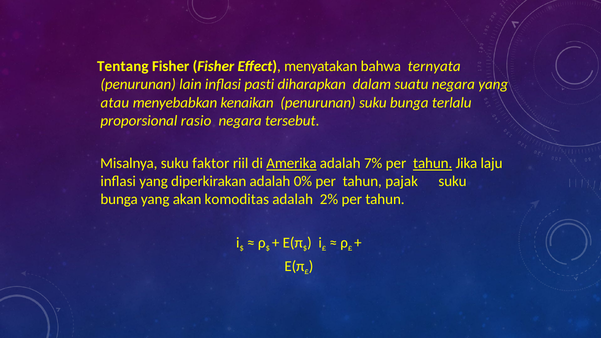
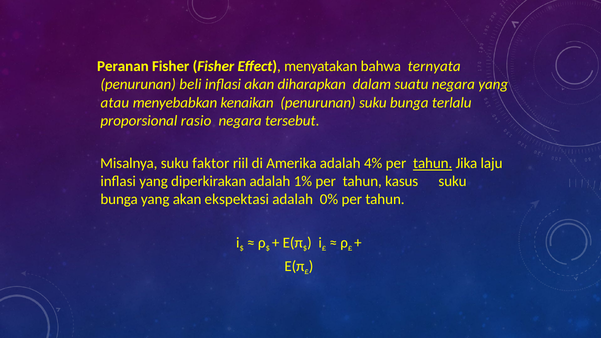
Tentang: Tentang -> Peranan (123, 67)
lain: lain -> beli (190, 85)
inflasi pasti: pasti -> akan (259, 85)
Amerika underline: present -> none (291, 163)
7%: 7% -> 4% (373, 163)
0%: 0% -> 1% (303, 181)
pajak: pajak -> kasus (402, 181)
komoditas: komoditas -> ekspektasi (237, 199)
2%: 2% -> 0% (329, 199)
